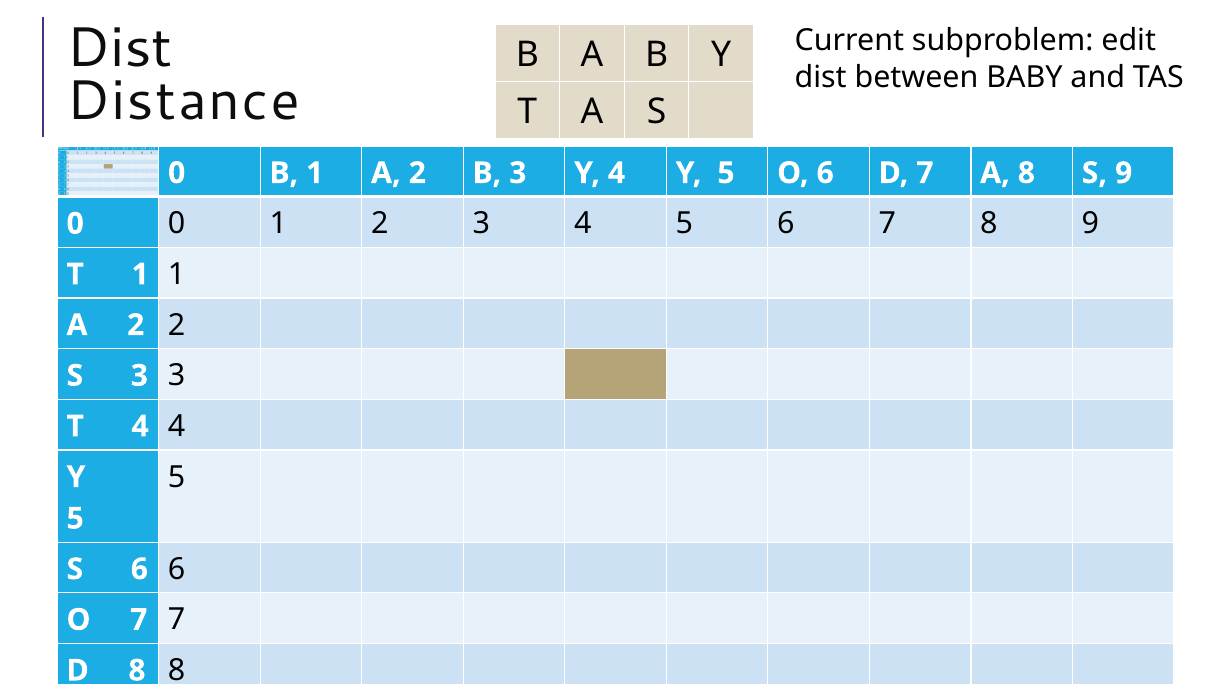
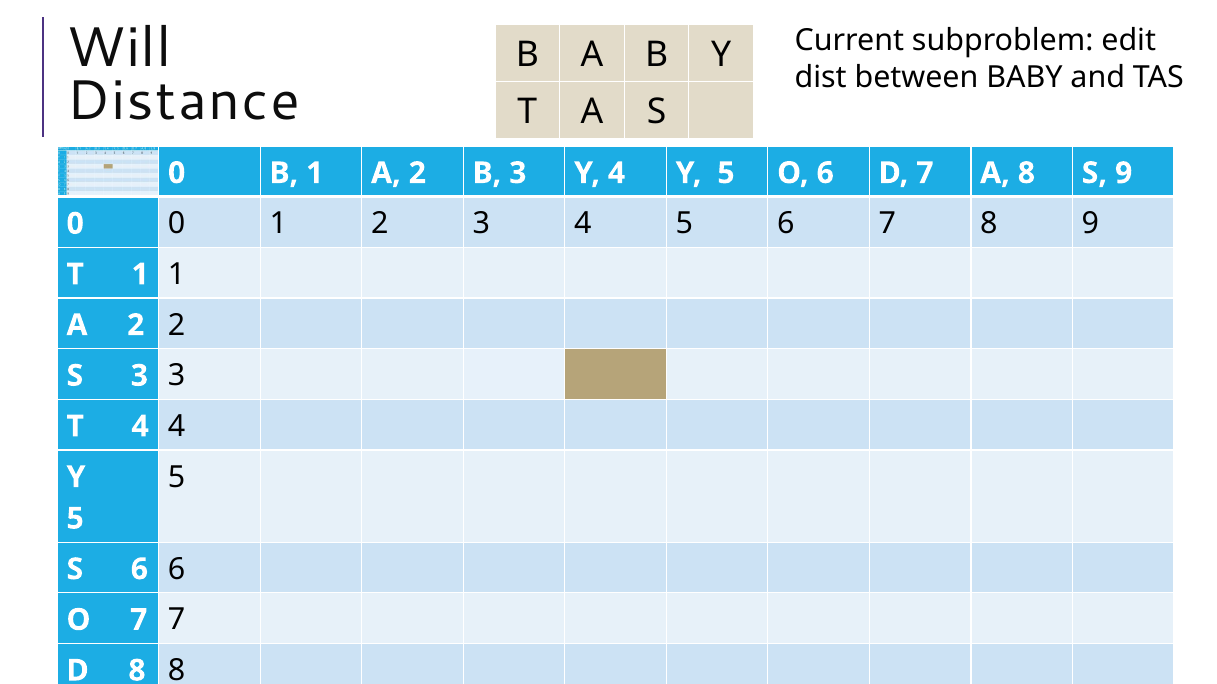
Dist: Dist -> Will (119, 48)
